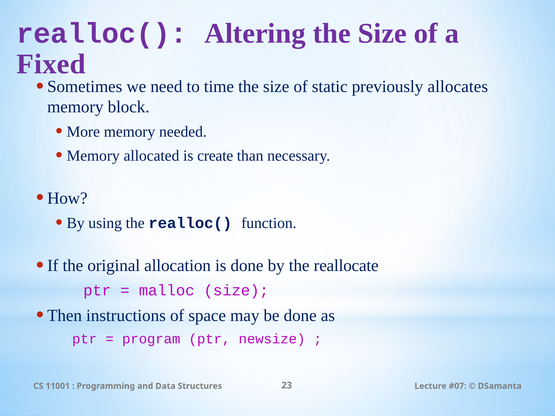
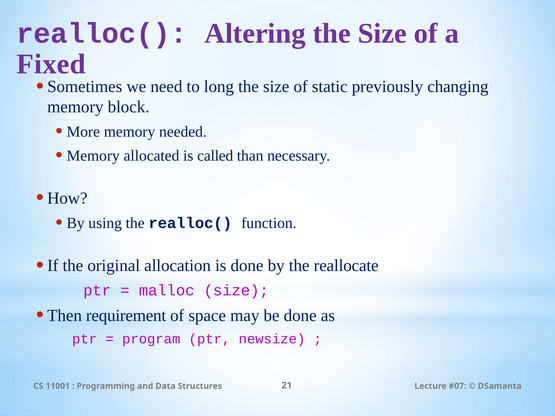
time: time -> long (219, 87)
allocates: allocates -> changing (458, 87)
create: create -> called (215, 156)
instructions: instructions -> requirement (126, 316)
23: 23 -> 21 (287, 386)
